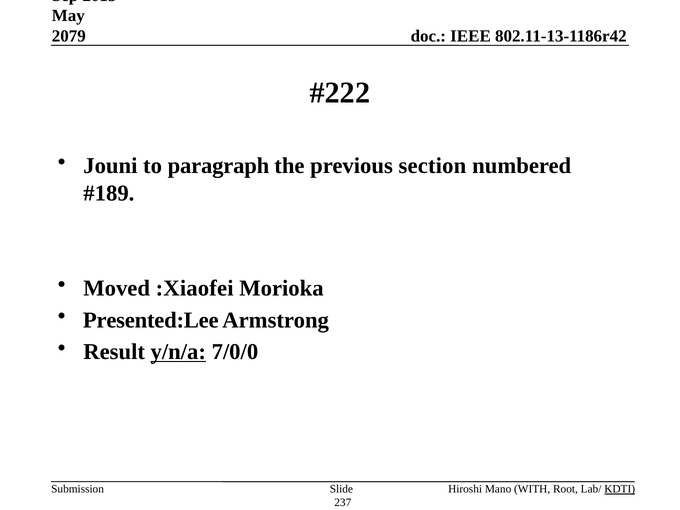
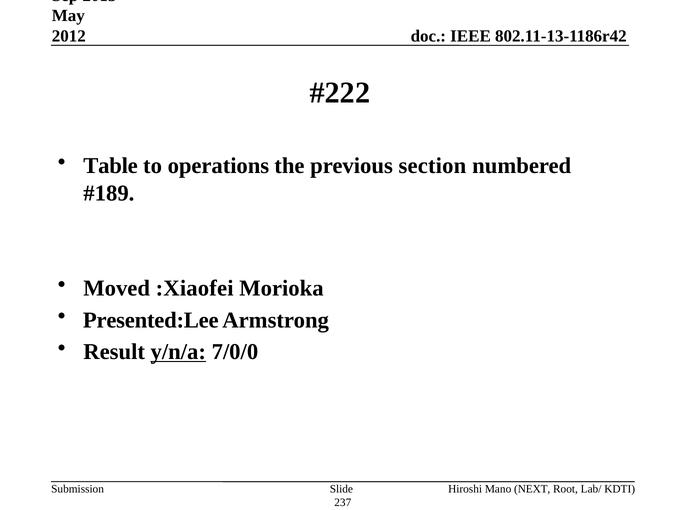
2079: 2079 -> 2012 (69, 36)
Jouni: Jouni -> Table (110, 166)
paragraph: paragraph -> operations (218, 166)
WITH: WITH -> NEXT (532, 489)
KDTI underline: present -> none (620, 489)
